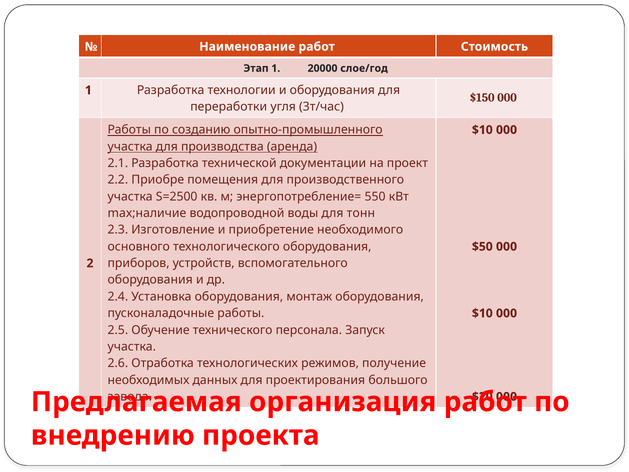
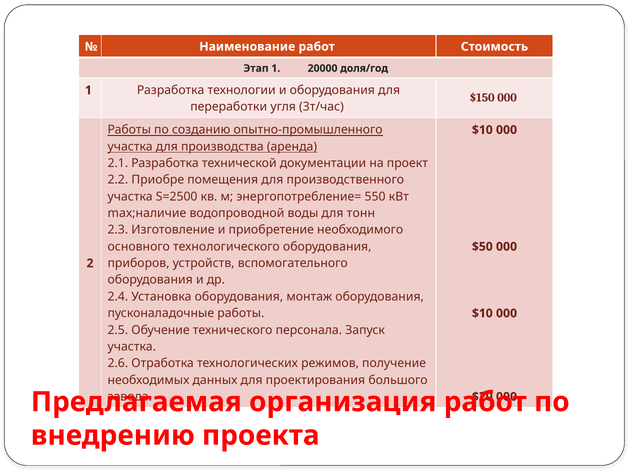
слое/год: слое/год -> доля/год (364, 68)
